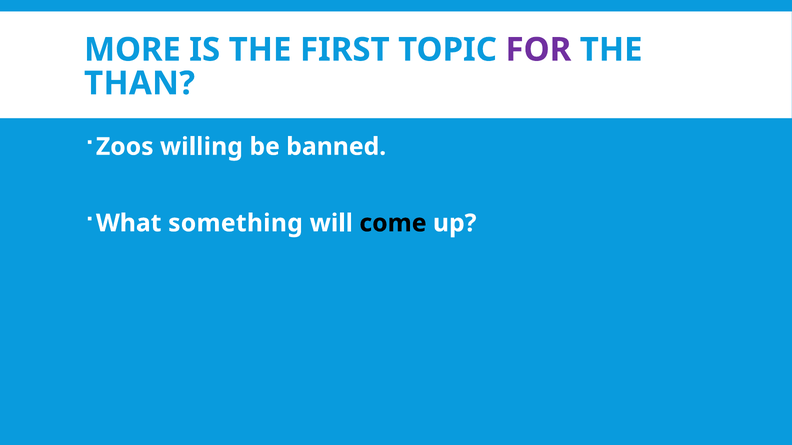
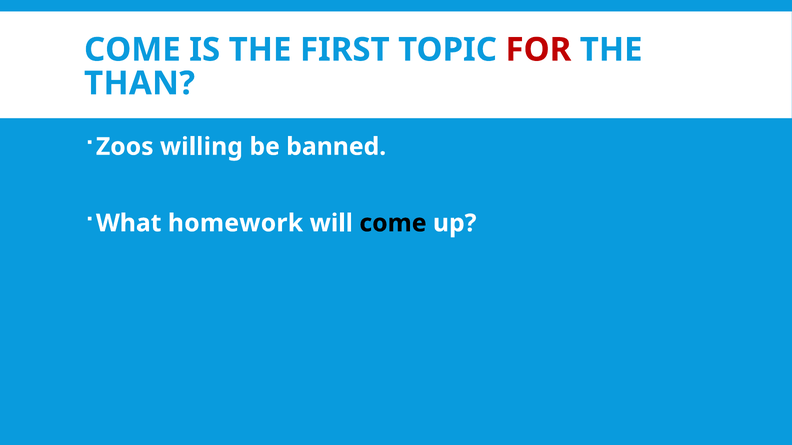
MORE: MORE -> COME (132, 50)
FOR colour: purple -> red (538, 50)
something: something -> homework (235, 223)
